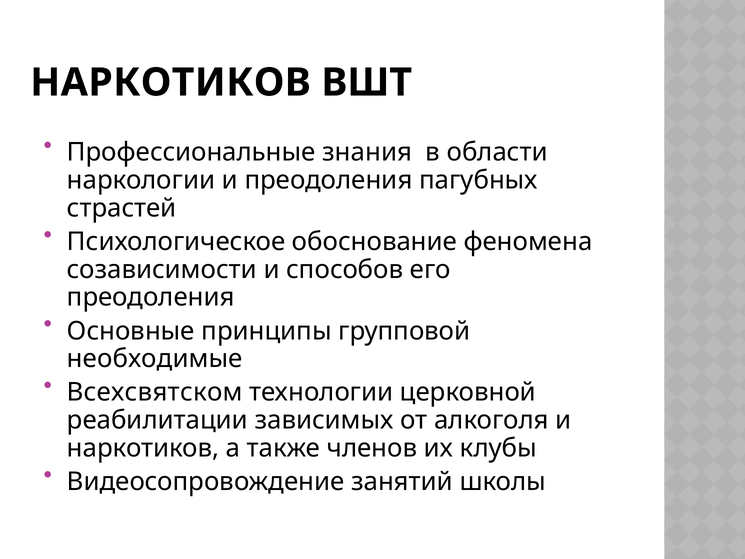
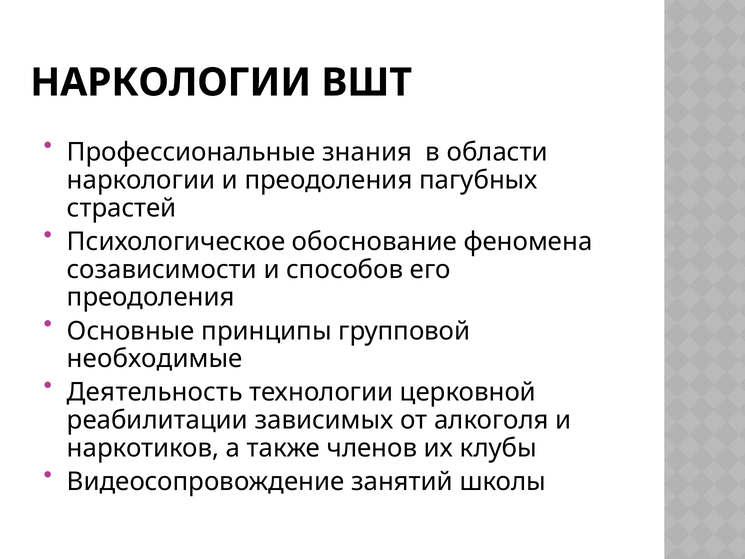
НАРКОТИКОВ: НАРКОТИКОВ -> НАРКОЛОГИИ (171, 82)
Всехсвятском: Всехсвятском -> Деятельность (155, 392)
